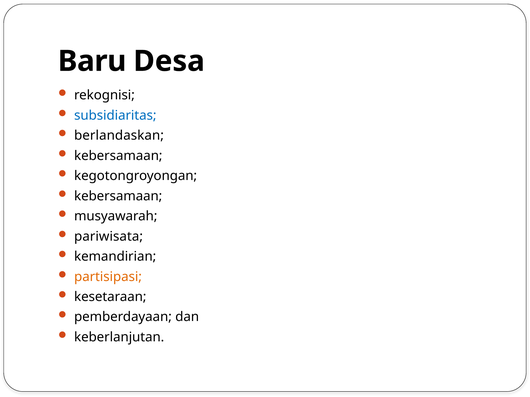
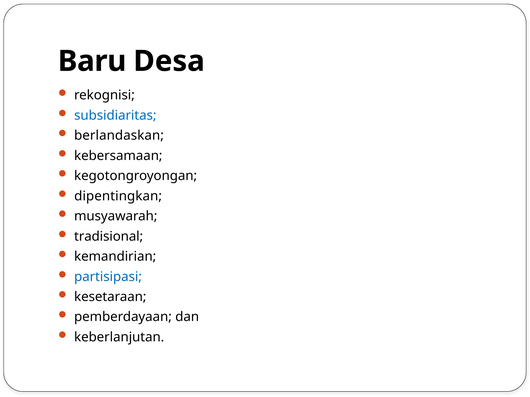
kebersamaan: kebersamaan -> dipentingkan (118, 196)
pariwisata: pariwisata -> tradisional (109, 237)
partisipasi colour: orange -> blue (108, 277)
